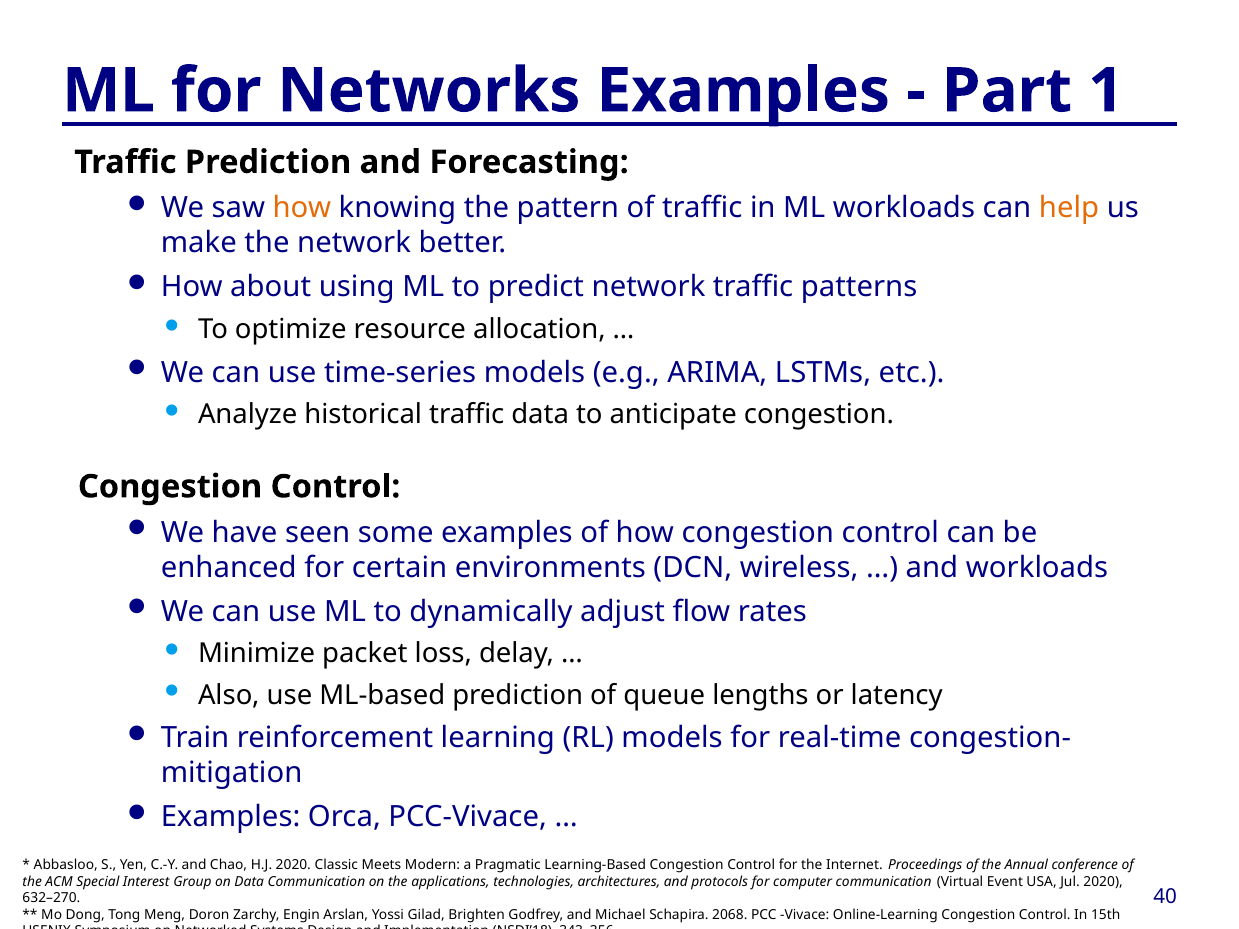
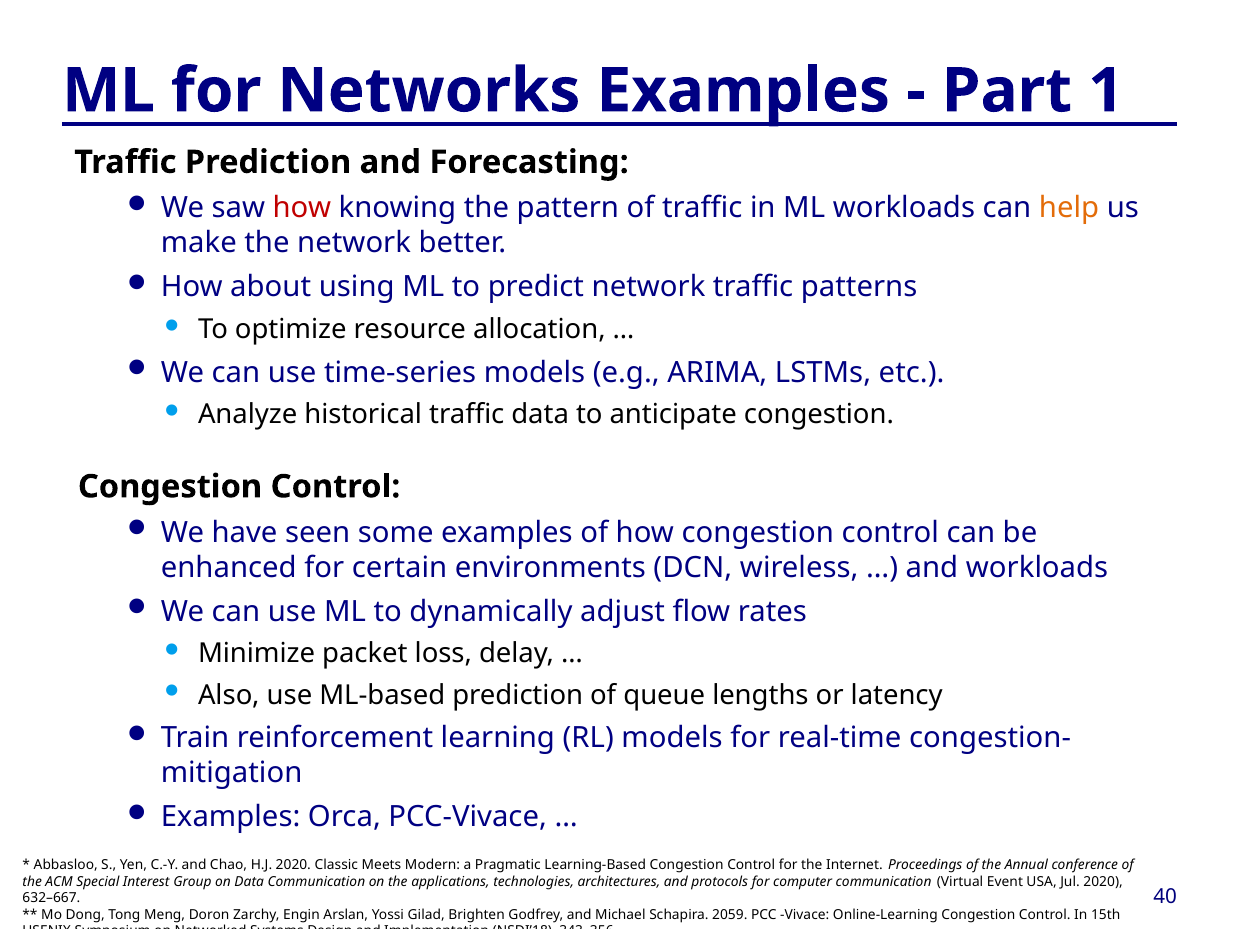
how colour: orange -> red (302, 208)
632–270: 632–270 -> 632–667 (51, 898)
2068: 2068 -> 2059 (730, 915)
